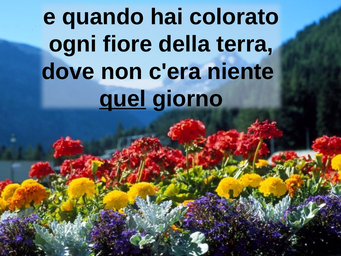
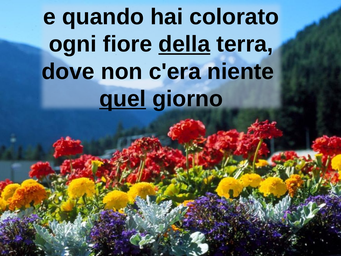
della underline: none -> present (184, 44)
